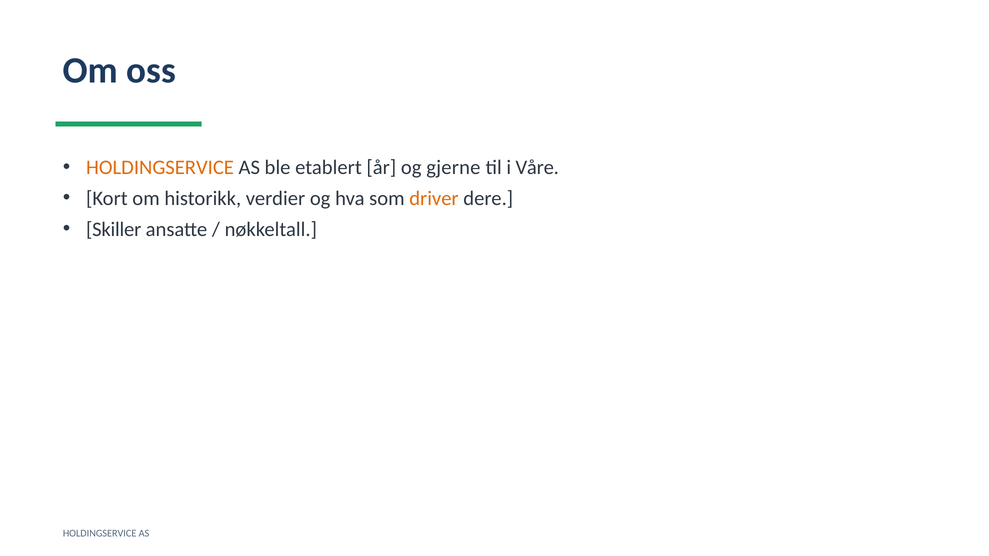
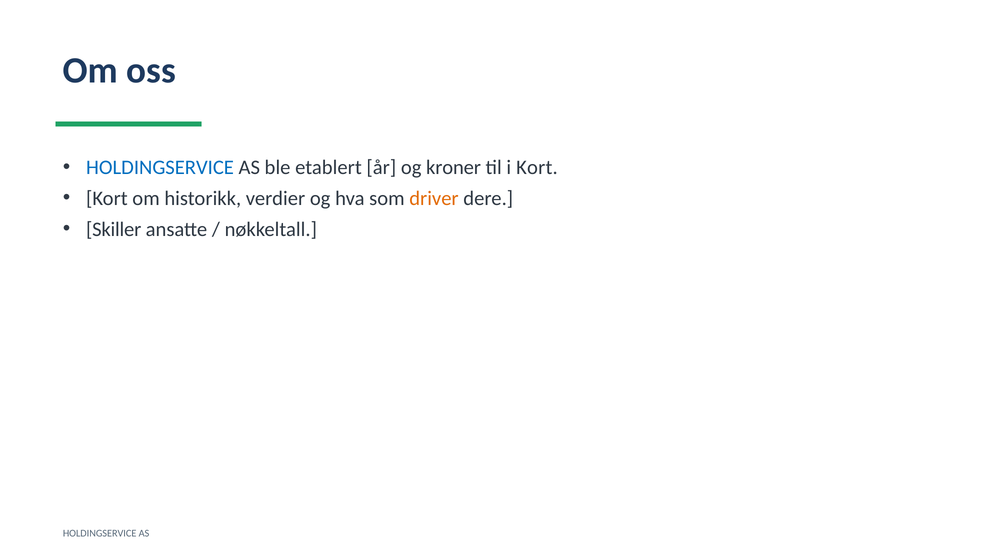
HOLDINGSERVICE colour: orange -> blue (160, 168)
gjerne: gjerne -> kroner (454, 168)
i Våre: Våre -> Kort (537, 168)
